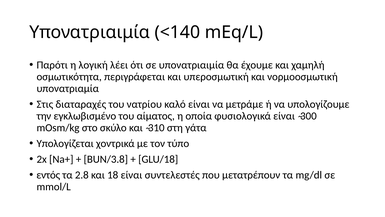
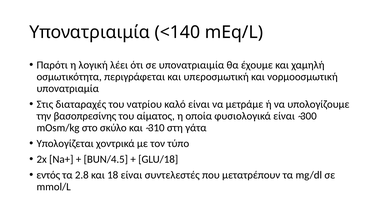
εγκλωβισμένο: εγκλωβισμένο -> βασοπρεσίνης (85, 116)
BUN/3.8: BUN/3.8 -> BUN/4.5 (106, 159)
